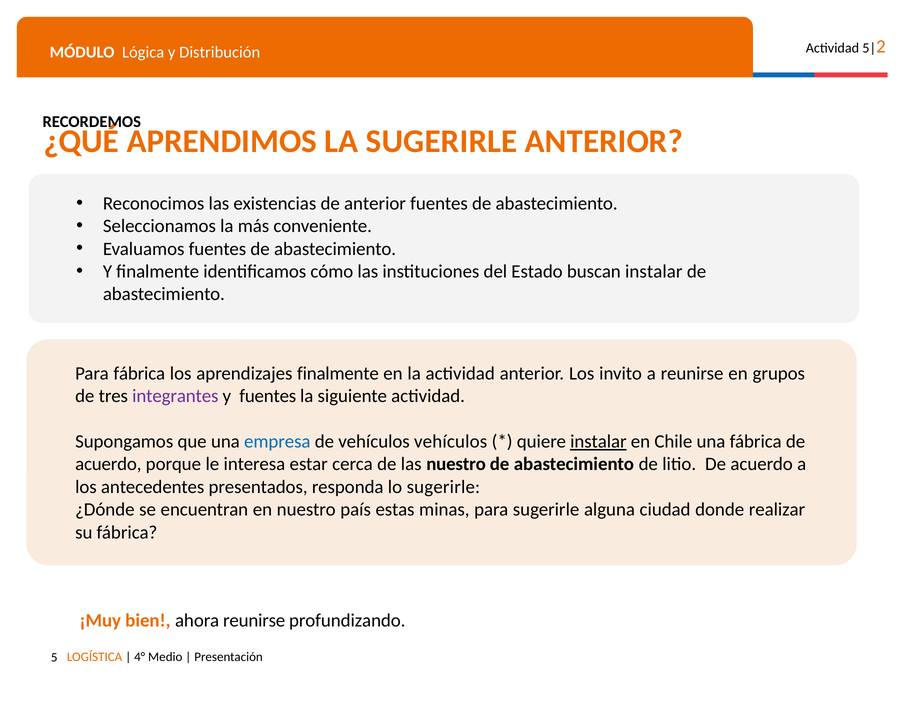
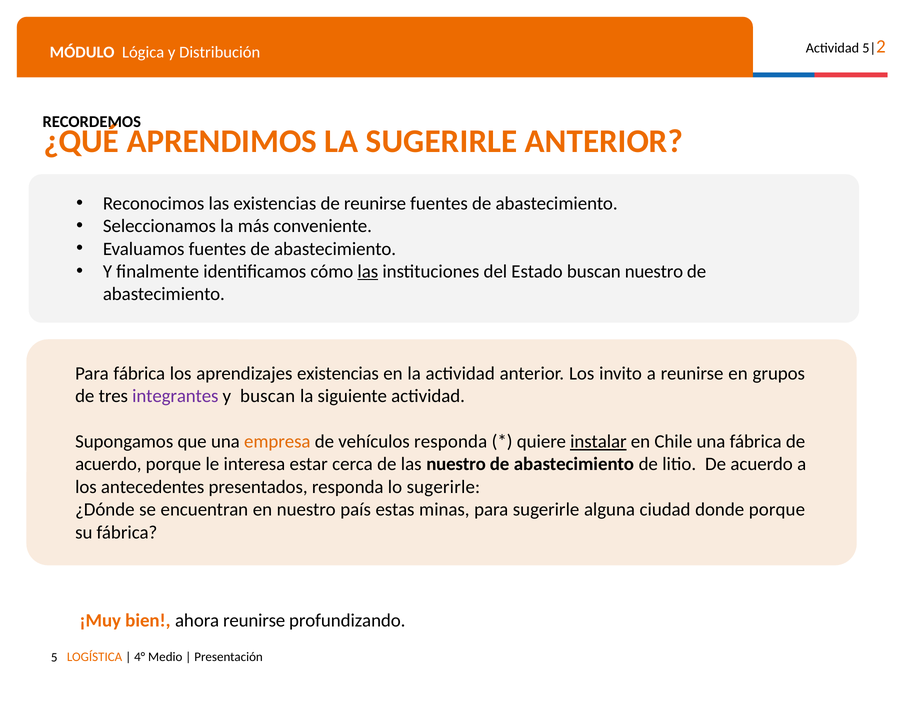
de anterior: anterior -> reunirse (375, 203)
las underline: none -> present (368, 271)
buscan instalar: instalar -> nuestro (654, 271)
aprendizajes finalmente: finalmente -> existencias (338, 374)
y fuentes: fuentes -> buscan (268, 396)
empresa colour: blue -> orange (277, 442)
vehículos vehículos: vehículos -> responda (451, 442)
donde realizar: realizar -> porque (777, 510)
